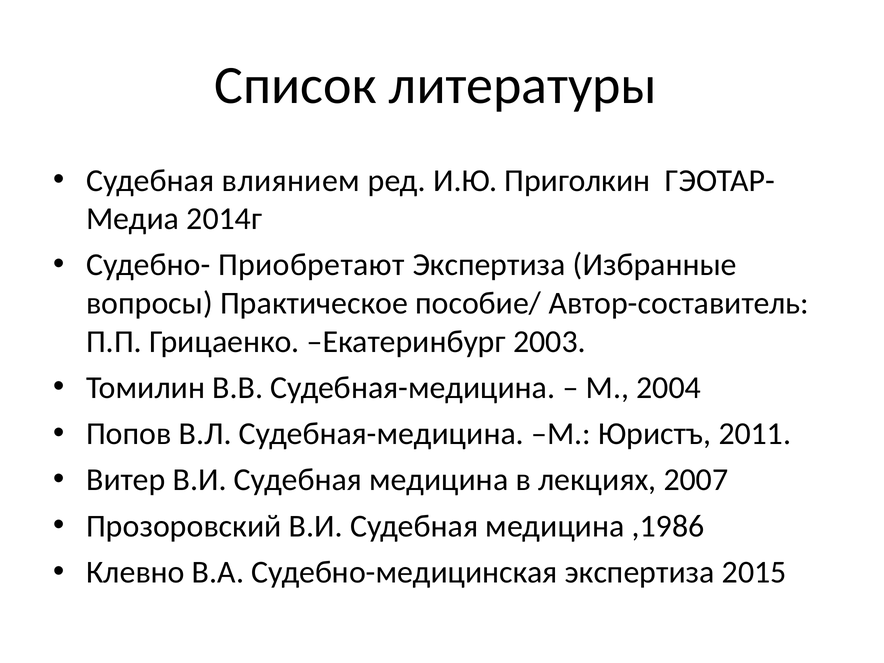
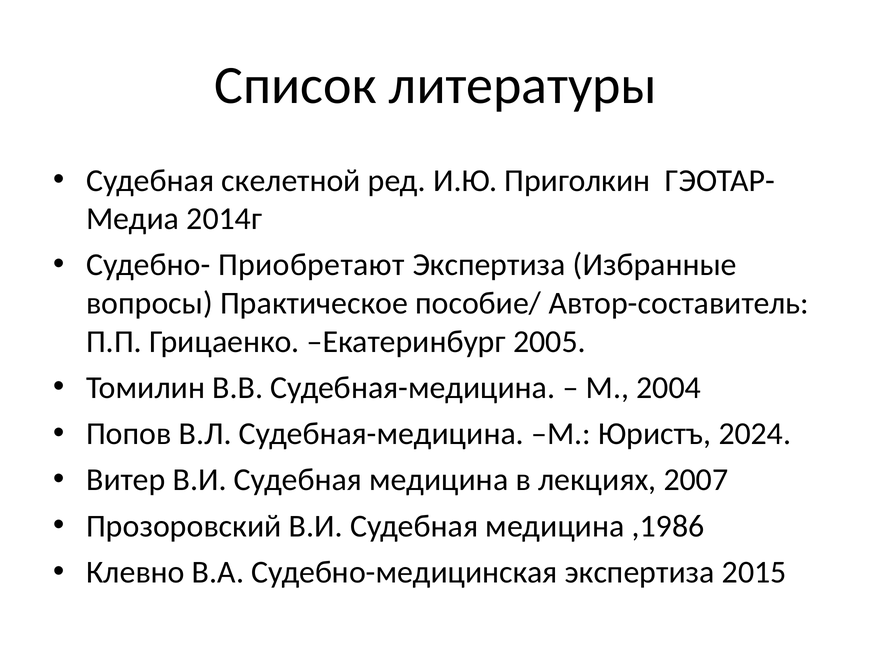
влиянием: влиянием -> скелетной (291, 181)
2003: 2003 -> 2005 (549, 342)
2011: 2011 -> 2024 (755, 434)
